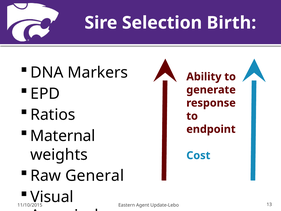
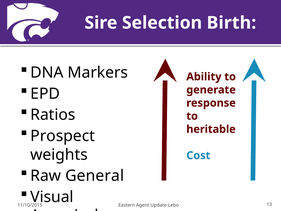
endpoint: endpoint -> heritable (211, 129)
Maternal: Maternal -> Prospect (63, 136)
